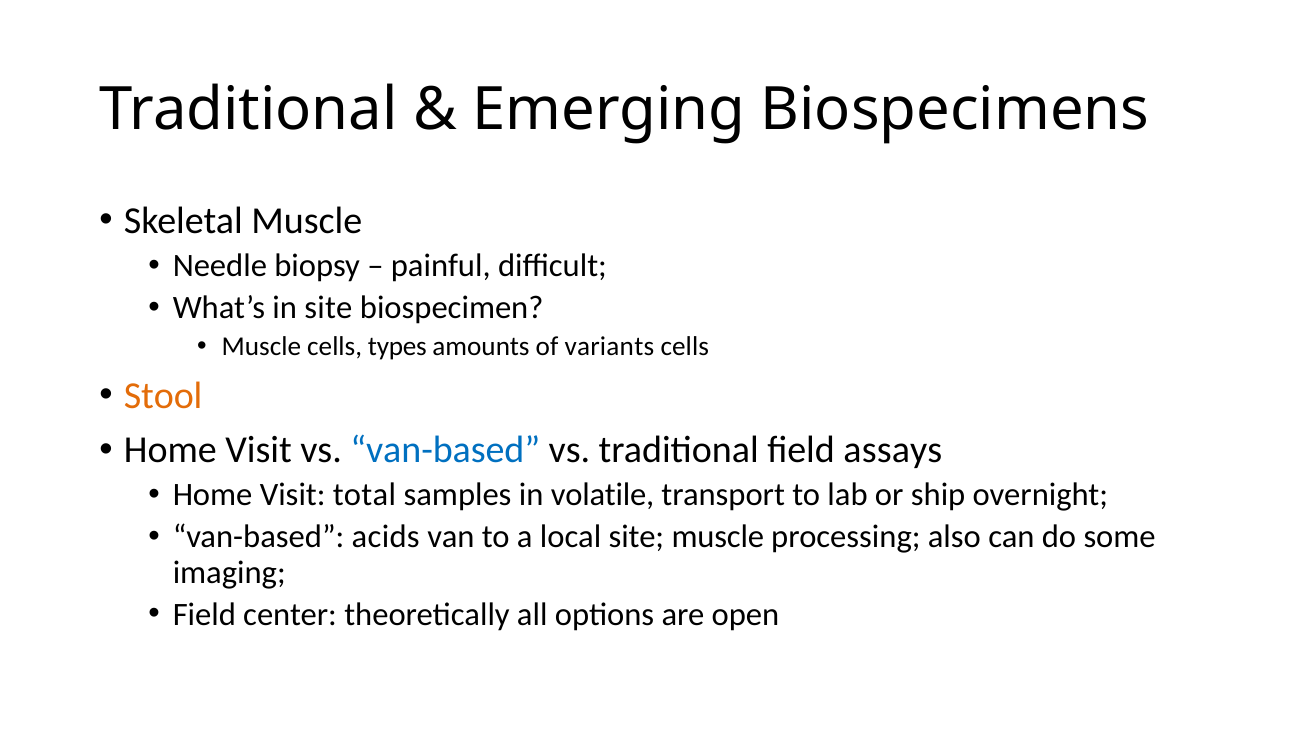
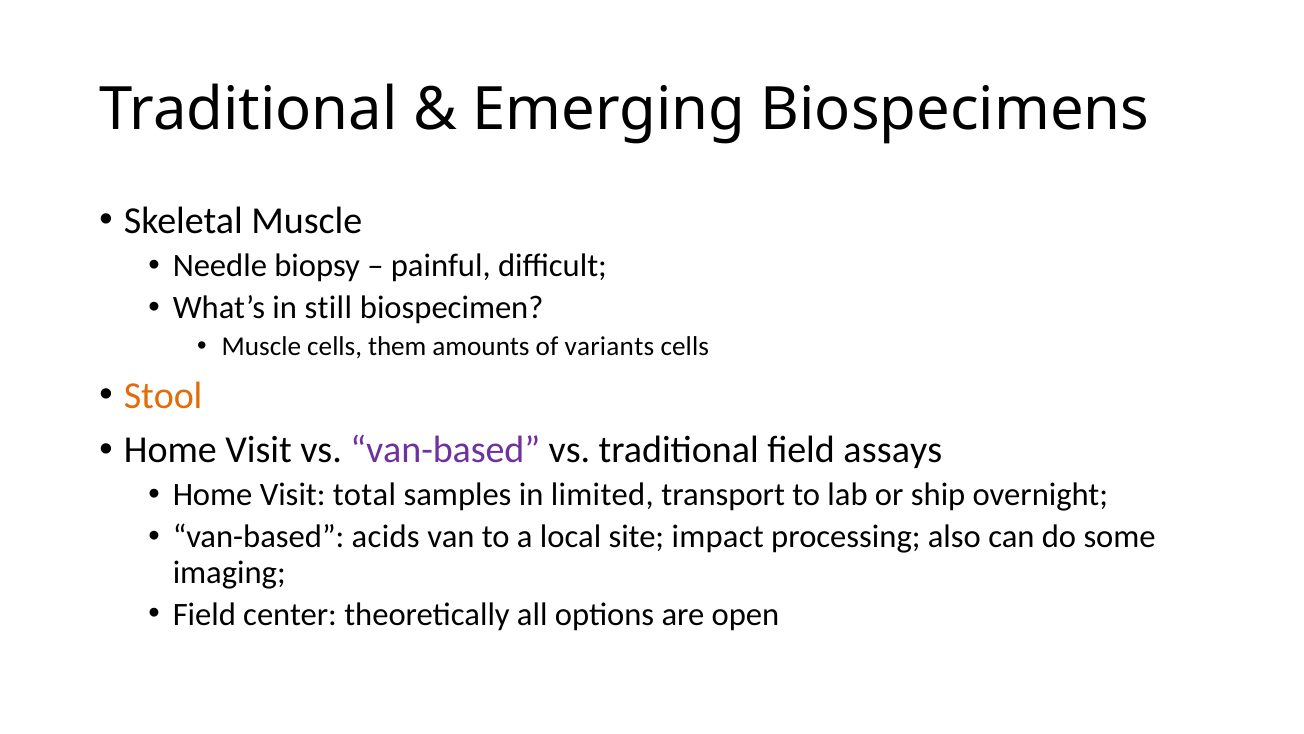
in site: site -> still (328, 307)
types: types -> them (397, 346)
van-based colour: blue -> purple (445, 450)
volatile: volatile -> limited (602, 495)
site muscle: muscle -> impact (718, 537)
